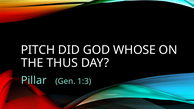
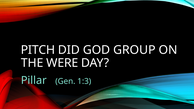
WHOSE: WHOSE -> GROUP (134, 50)
THUS: THUS -> WERE (62, 63)
